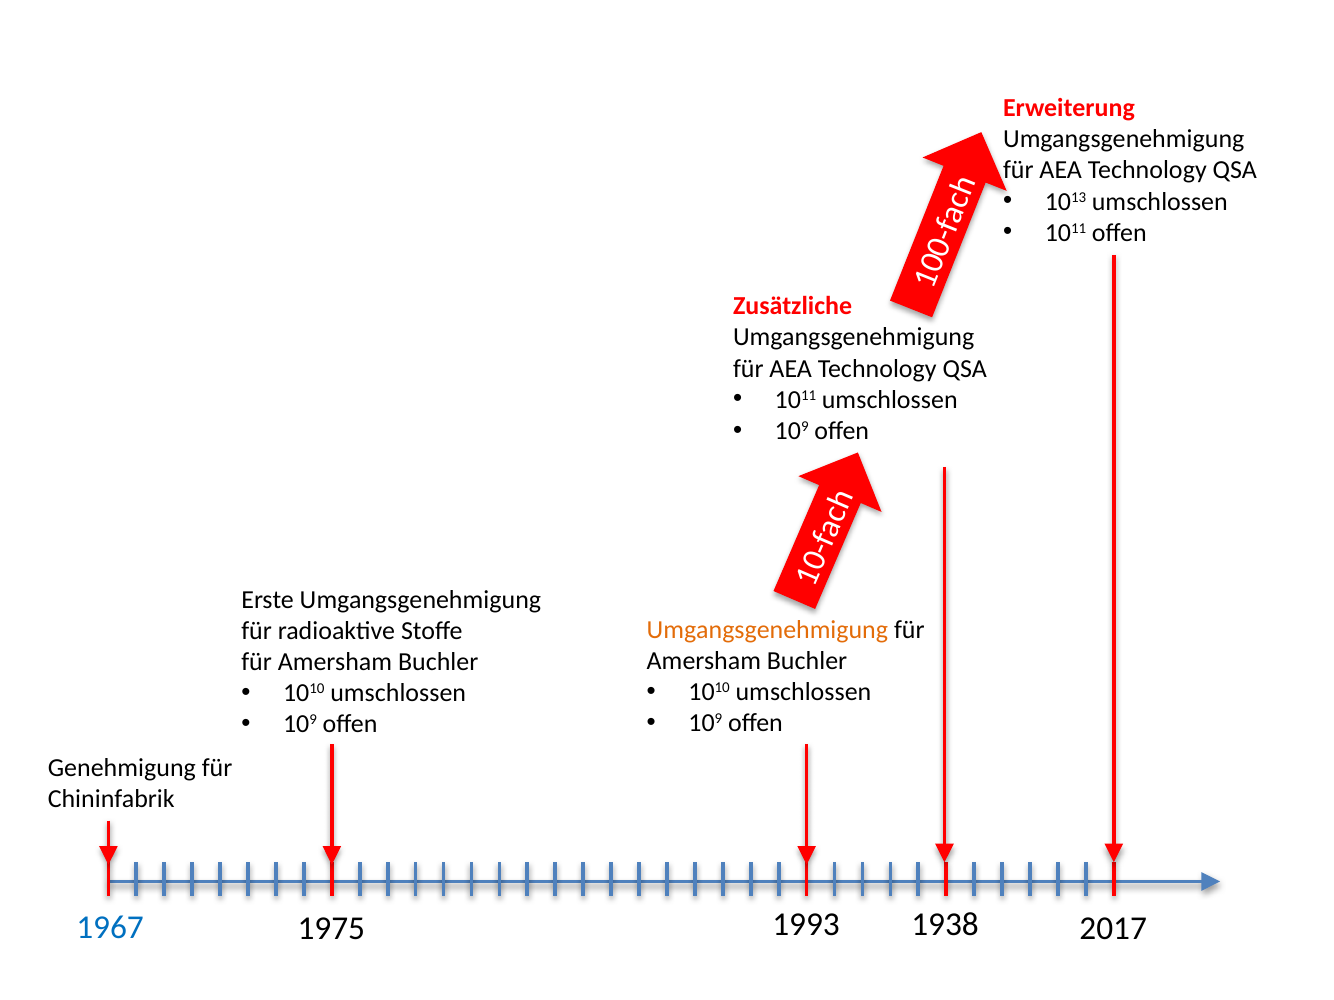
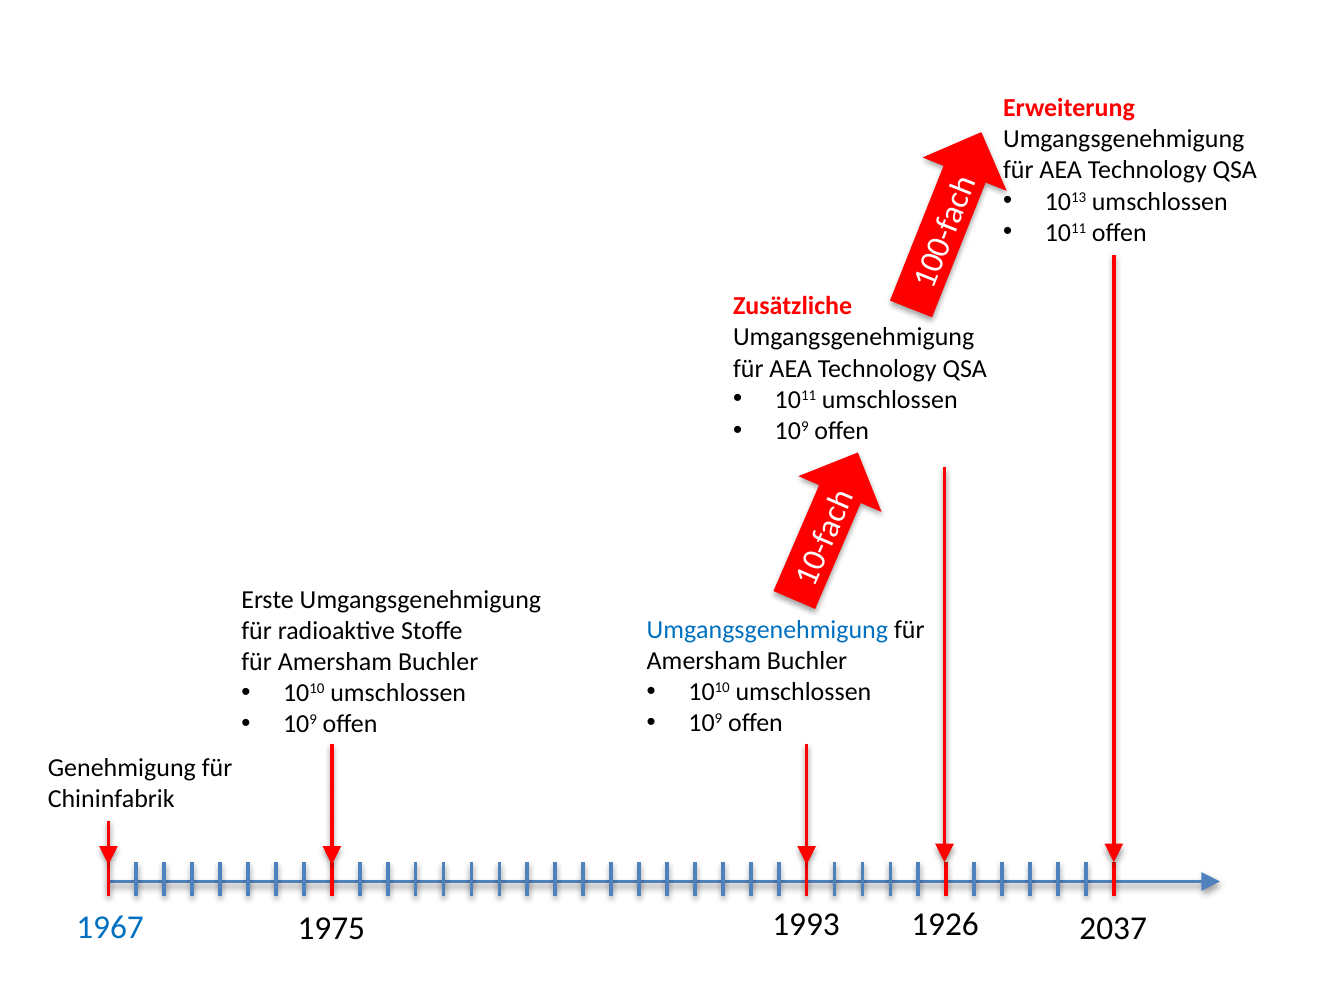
Umgangsgenehmigung colour: orange -> blue (767, 630)
1938: 1938 -> 1926 (945, 925)
2017: 2017 -> 2037 (1113, 929)
